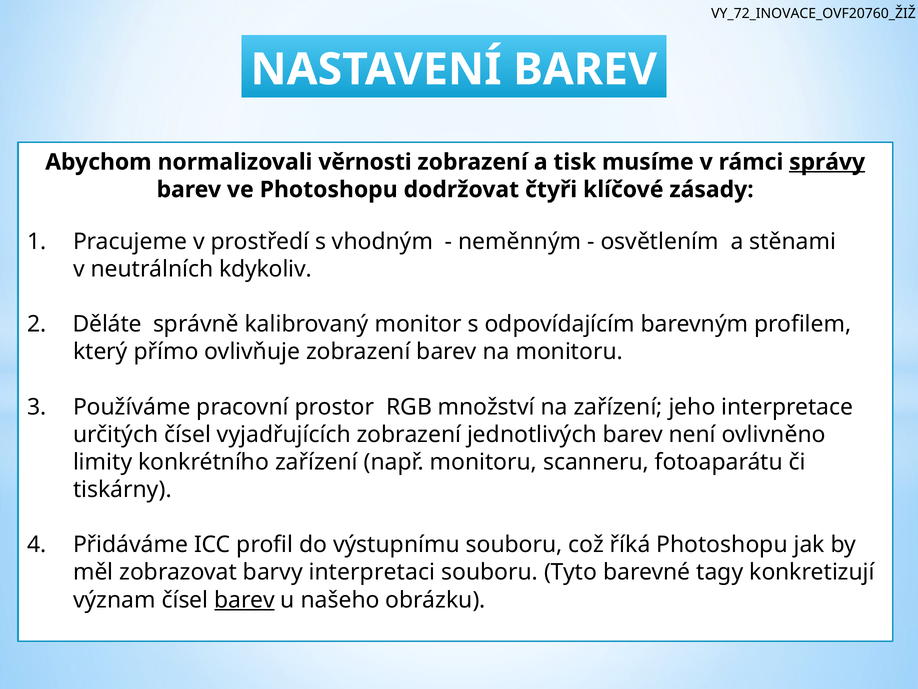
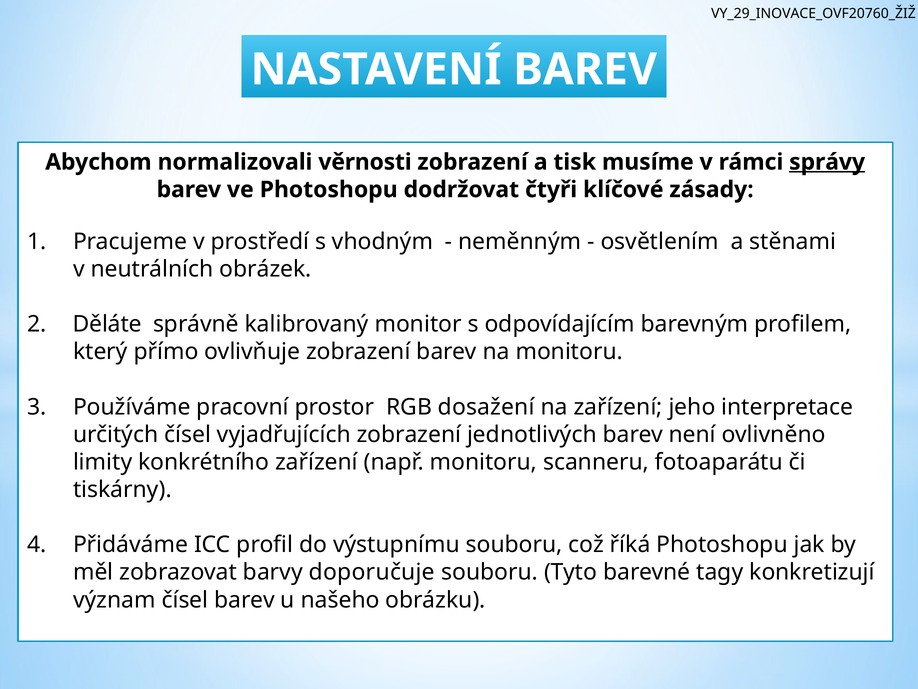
VY_72_INOVACE_OVF20760_ŽIŽ: VY_72_INOVACE_OVF20760_ŽIŽ -> VY_29_INOVACE_OVF20760_ŽIŽ (813, 14)
kdykoliv: kdykoliv -> obrázek (265, 269)
množství: množství -> dosažení (486, 407)
interpretaci: interpretaci -> doporučuje (372, 572)
barev underline: present -> none (245, 599)
